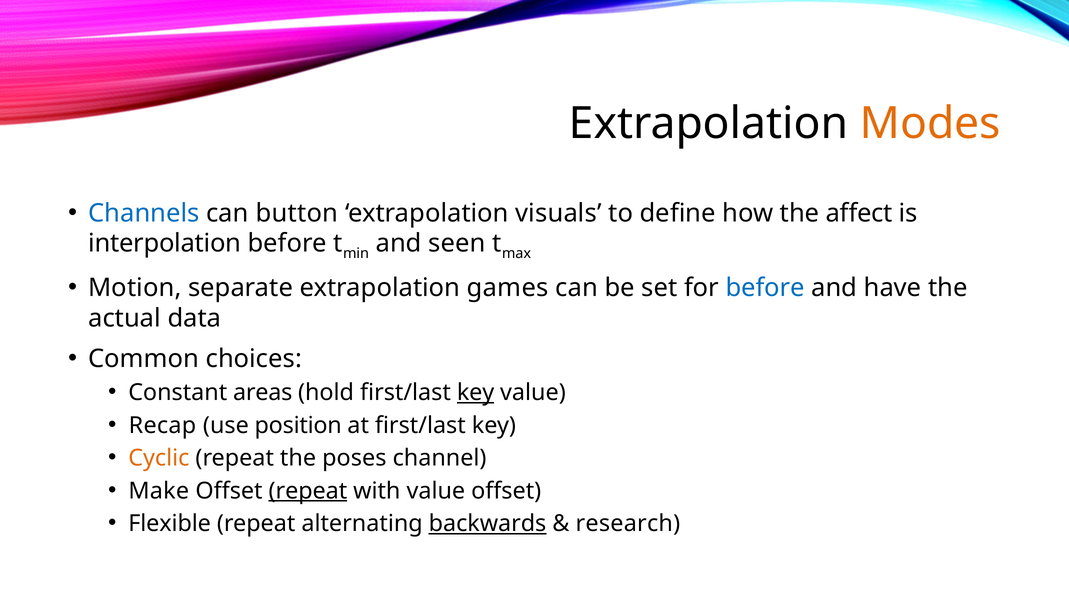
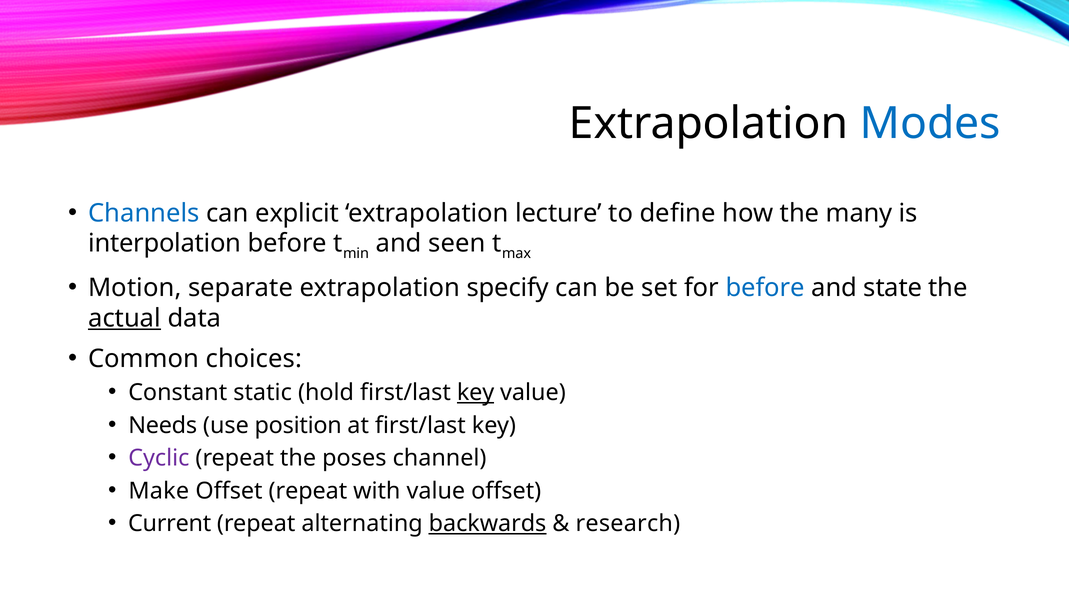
Modes colour: orange -> blue (930, 123)
button: button -> explicit (297, 213)
visuals: visuals -> lecture (559, 213)
affect: affect -> many (859, 213)
games: games -> specify (508, 288)
have: have -> state (893, 288)
actual underline: none -> present (125, 318)
areas: areas -> static (263, 393)
Recap: Recap -> Needs (163, 426)
Cyclic colour: orange -> purple (159, 458)
repeat underline: present -> none (308, 491)
Flexible: Flexible -> Current (170, 524)
